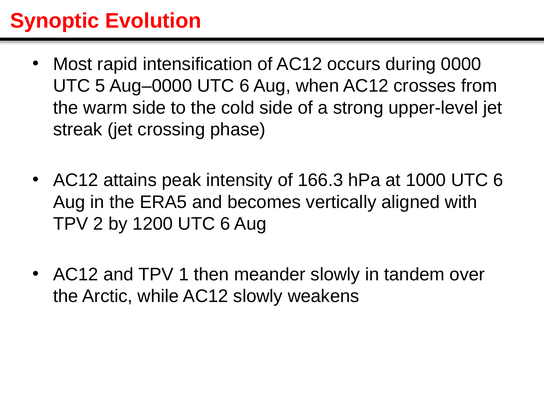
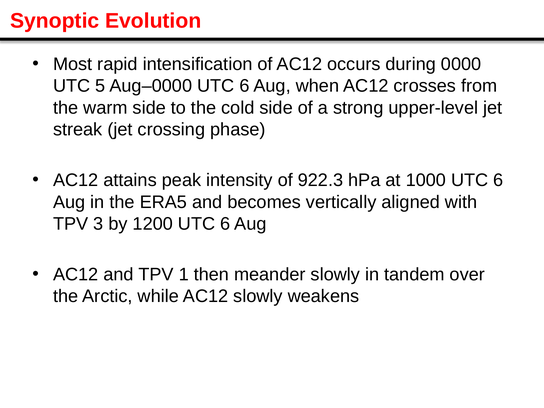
166.3: 166.3 -> 922.3 (321, 180)
2: 2 -> 3 (98, 224)
